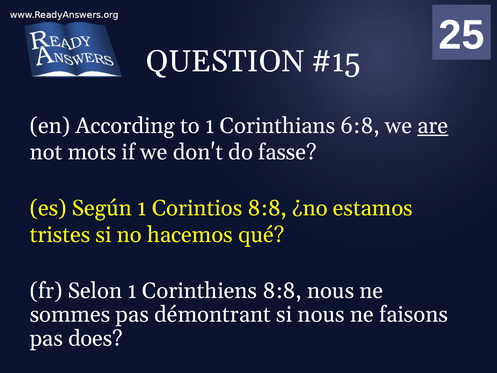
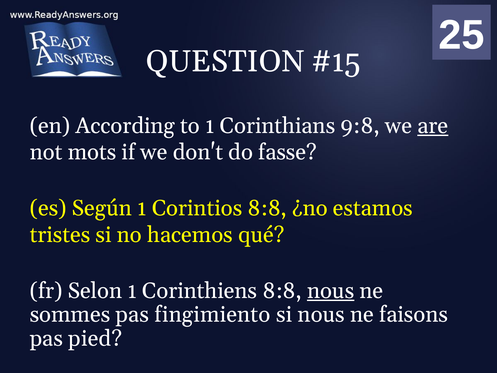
6:8: 6:8 -> 9:8 (360, 126)
nous underline: none -> present (331, 291)
démontrant: démontrant -> fingimiento (212, 314)
does: does -> pied (95, 338)
